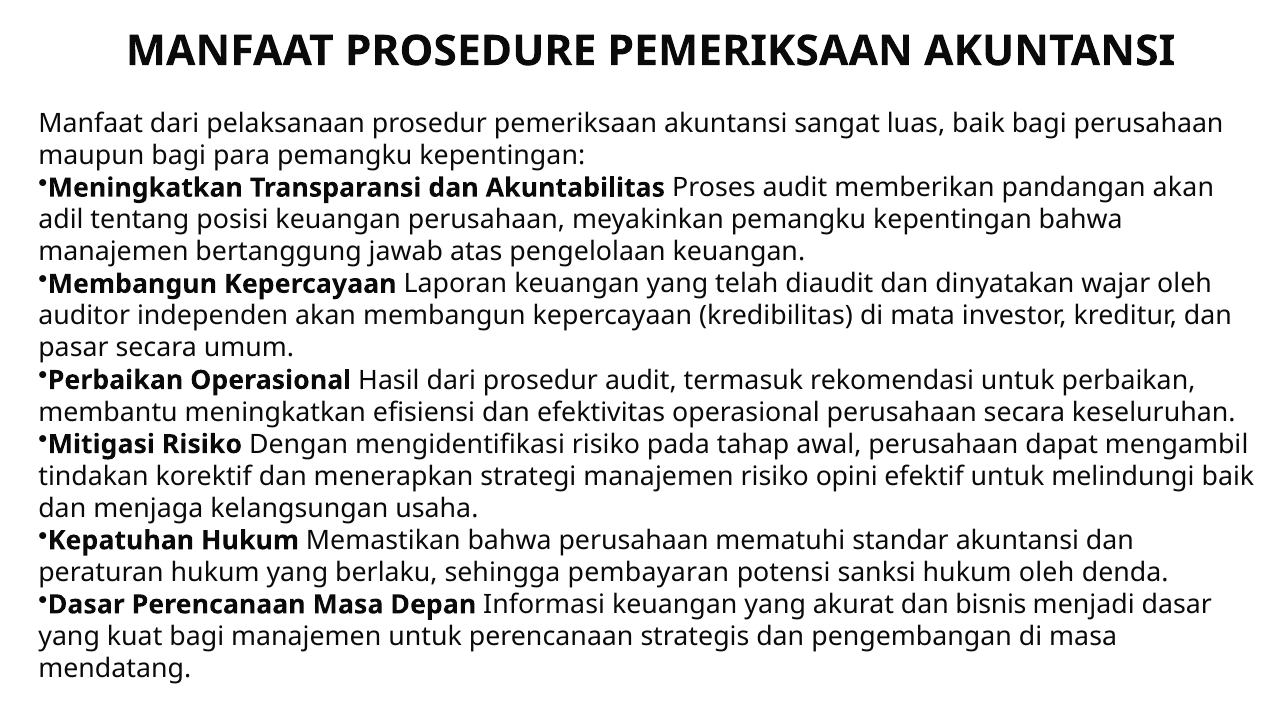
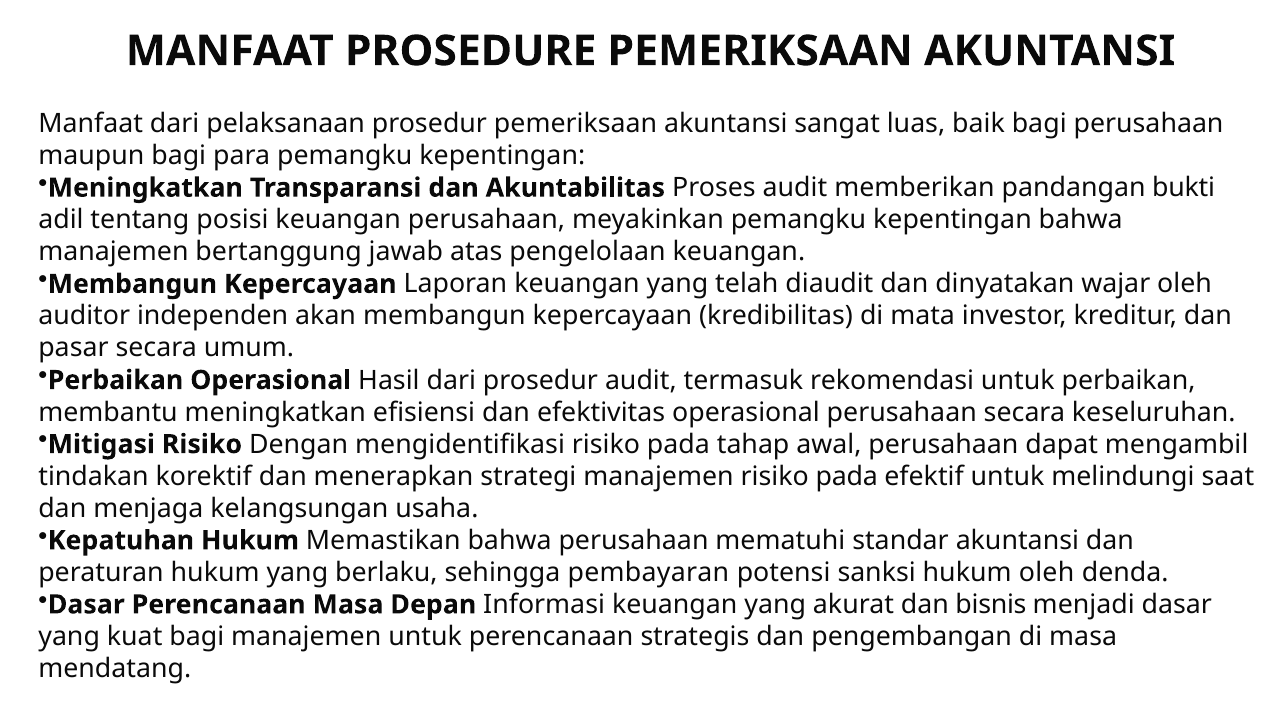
pandangan akan: akan -> bukti (1184, 188)
manajemen risiko opini: opini -> pada (847, 476)
melindungi baik: baik -> saat (1228, 476)
